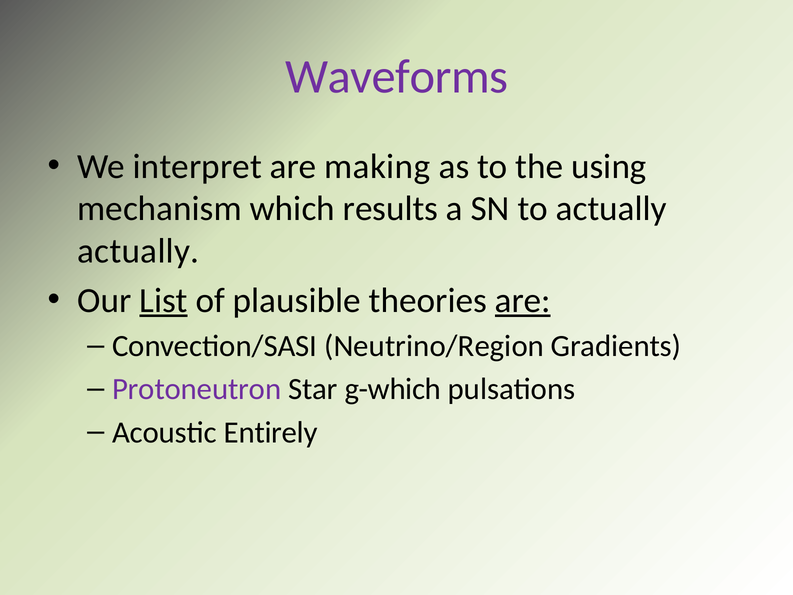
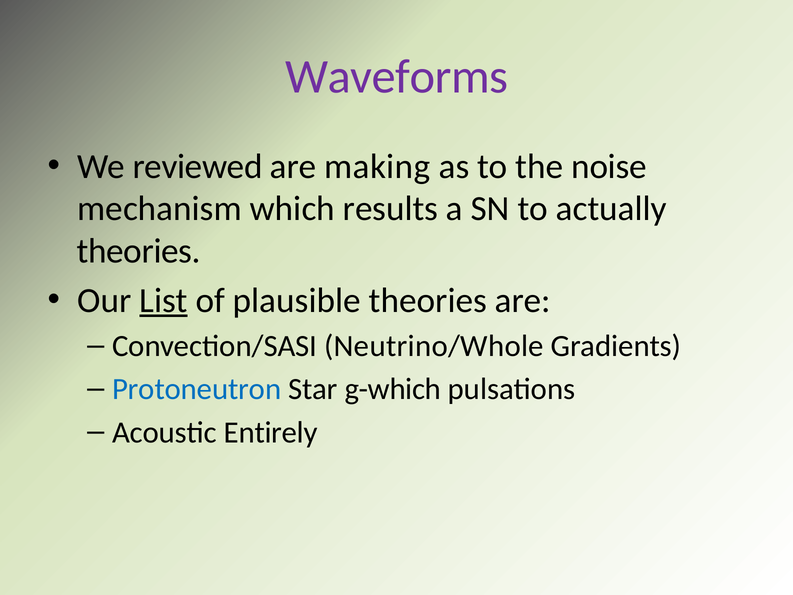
interpret: interpret -> reviewed (198, 166)
using: using -> noise (609, 166)
actually: actually -> theories (139, 251)
are underline: present -> none (523, 300)
Neutrino/Region: Neutrino/Region -> Neutrino/Whole (434, 346)
Protoneutron colour: purple -> blue (197, 389)
